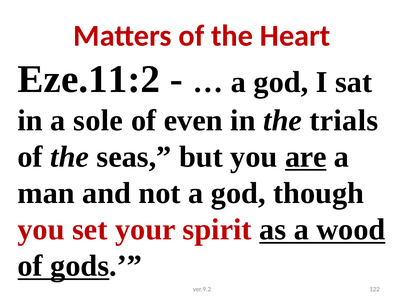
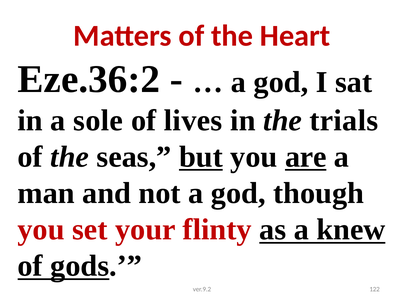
Eze.11:2: Eze.11:2 -> Eze.36:2 (89, 79)
even: even -> lives (193, 120)
but underline: none -> present (201, 157)
spirit: spirit -> flinty (217, 230)
wood: wood -> knew (351, 230)
